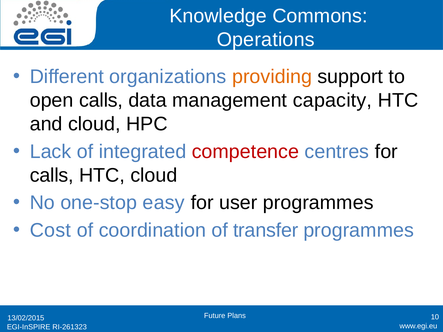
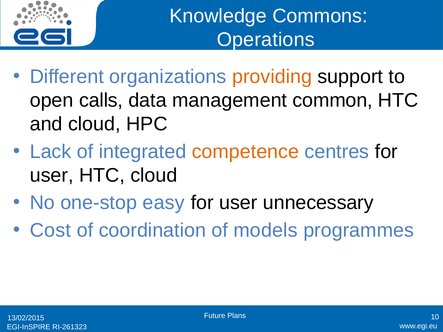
capacity: capacity -> common (333, 101)
competence colour: red -> orange (245, 152)
calls: calls -> user (52, 175)
user programmes: programmes -> unnecessary (318, 203)
transfer: transfer -> models (266, 230)
